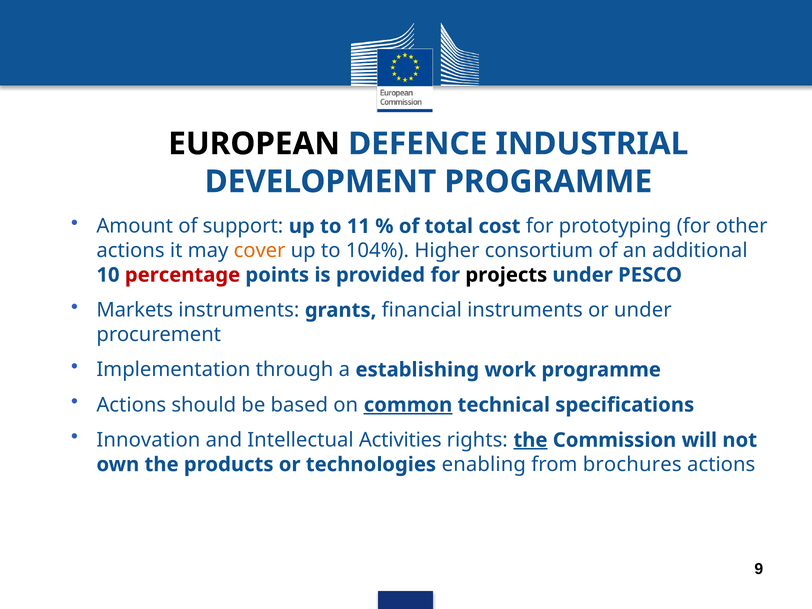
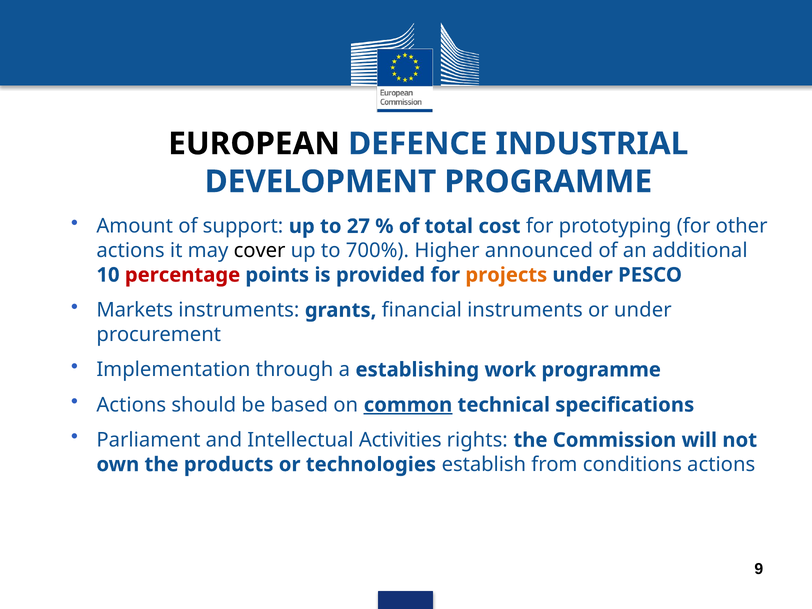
11: 11 -> 27 (358, 226)
cover colour: orange -> black (260, 251)
104%: 104% -> 700% (377, 251)
consortium: consortium -> announced (539, 251)
projects colour: black -> orange (506, 275)
Innovation: Innovation -> Parliament (148, 440)
the underline: present -> none (530, 440)
enabling: enabling -> establish (484, 464)
brochures: brochures -> conditions (632, 464)
